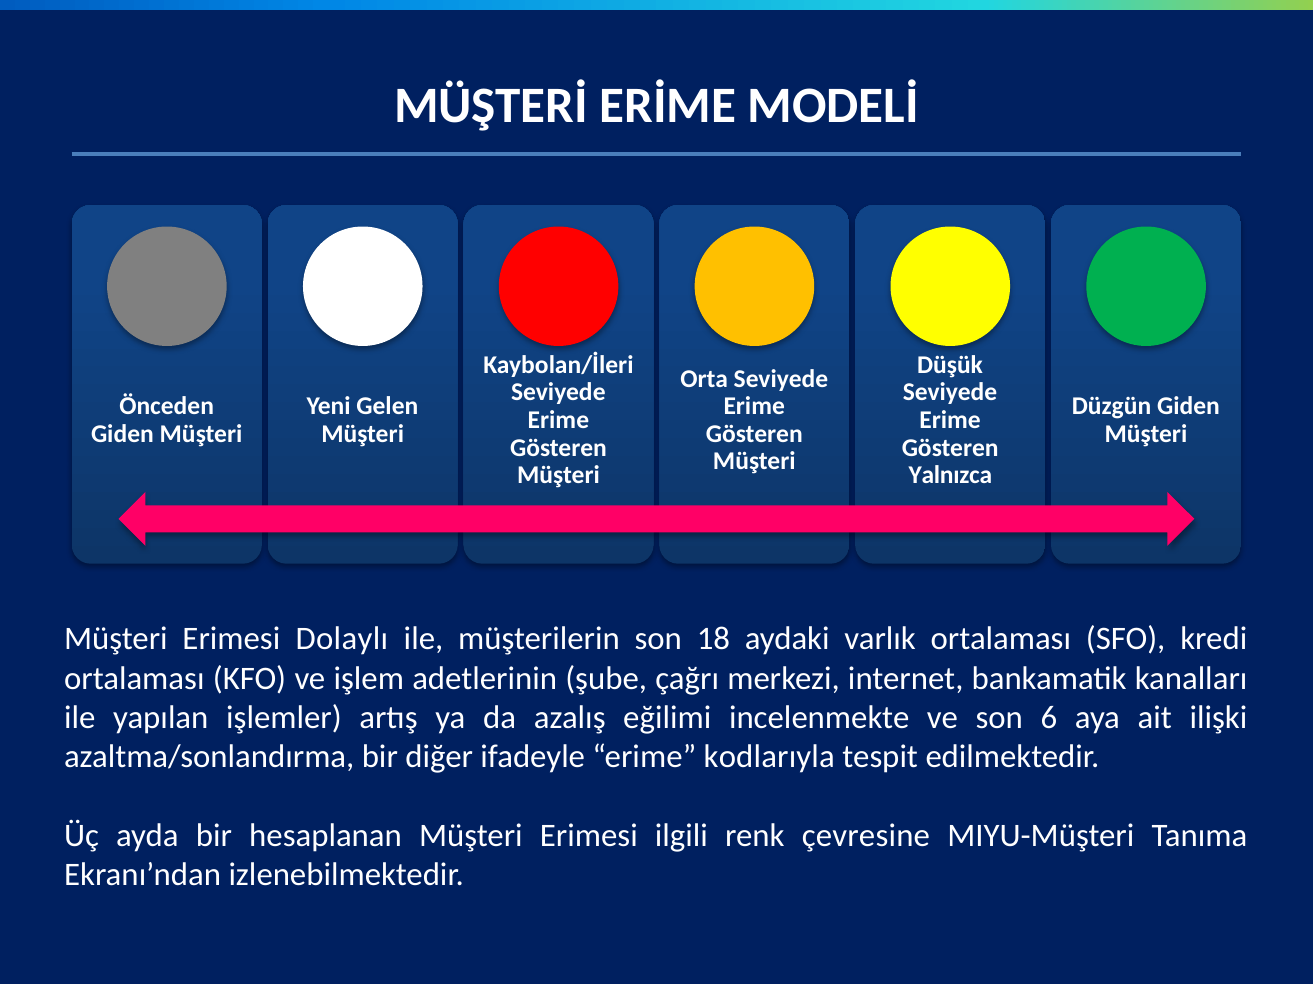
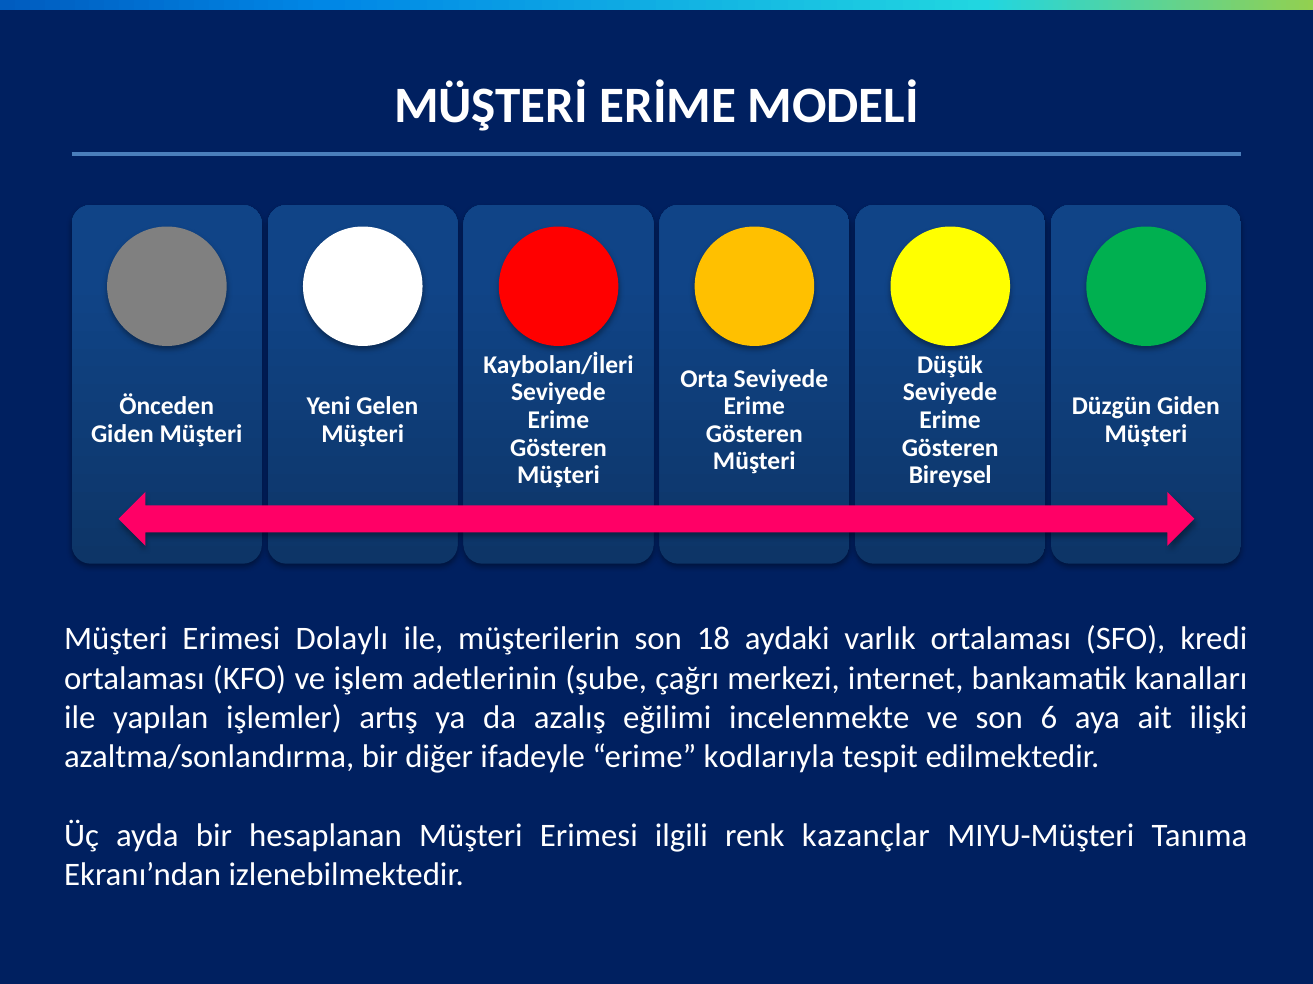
Yalnızca: Yalnızca -> Bireysel (950, 476)
çevresine: çevresine -> kazançlar (866, 836)
